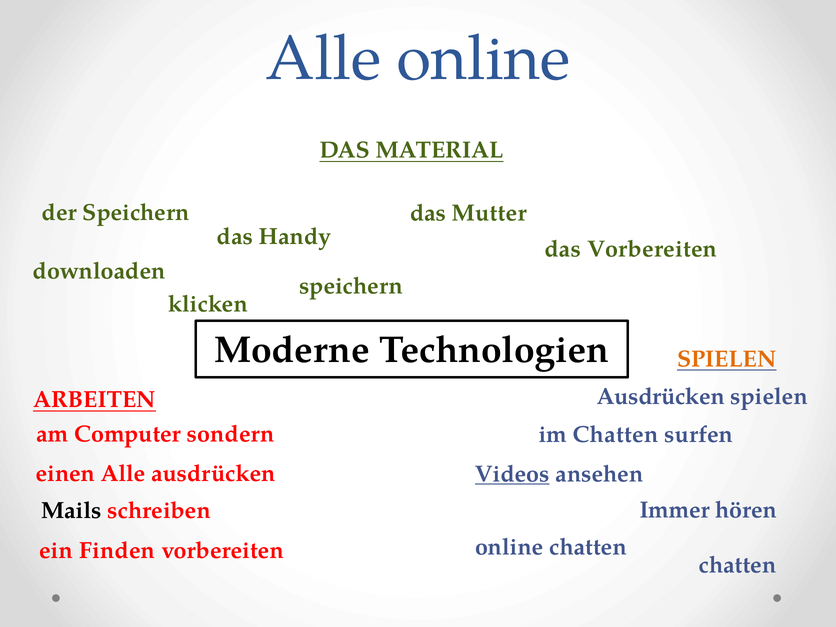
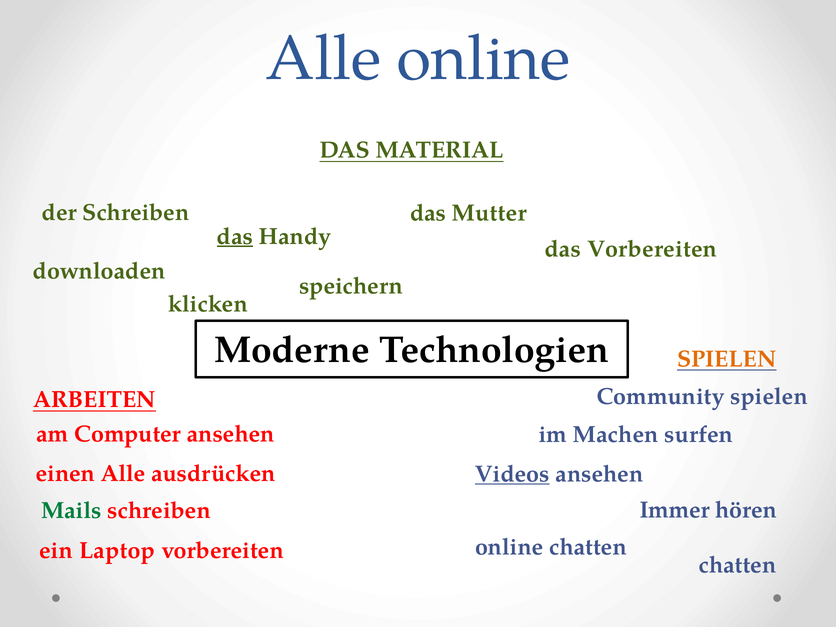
der Speichern: Speichern -> Schreiben (136, 213)
das underline: none -> present (235, 236)
Ausdrücken: Ausdrücken -> Community (661, 396)
Computer sondern: sondern -> ansehen (231, 434)
im Chatten: Chatten -> Machen (616, 435)
Mails colour: black -> green (71, 510)
Finden: Finden -> Laptop (117, 550)
